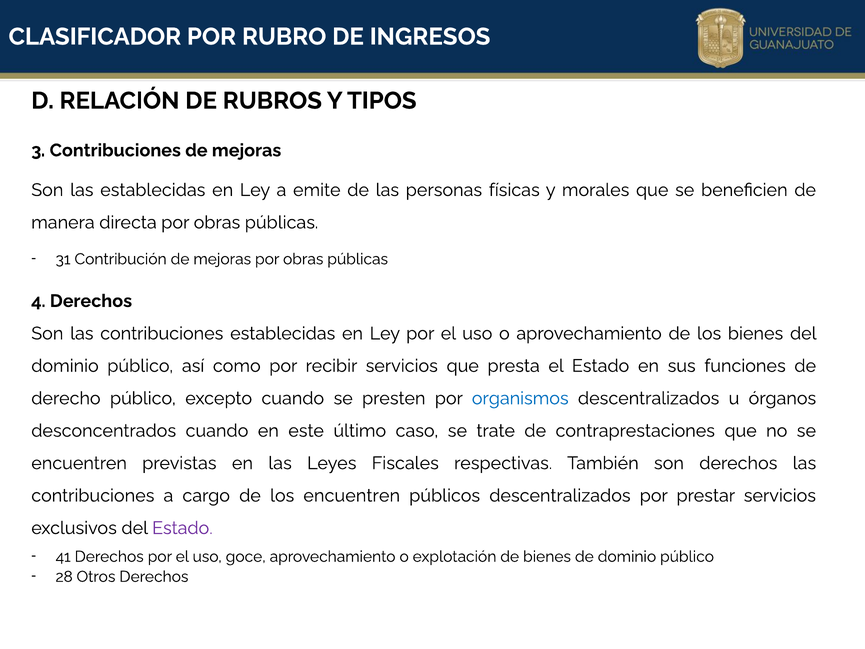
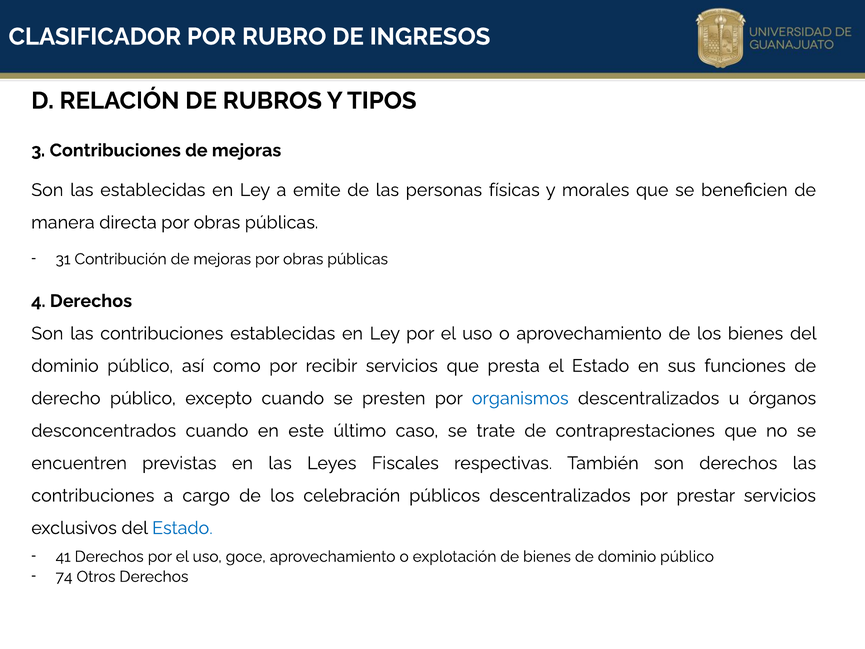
los encuentren: encuentren -> celebración (352, 495)
Estado colour: purple -> blue (182, 528)
28: 28 -> 74 (64, 576)
